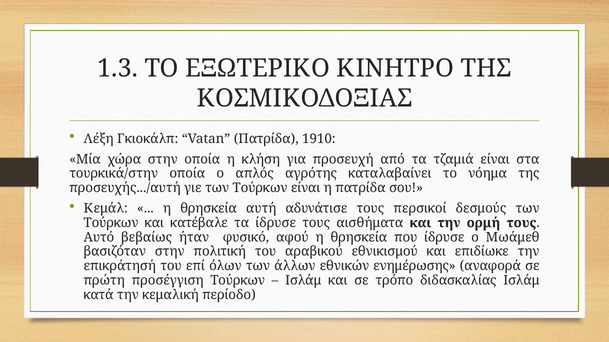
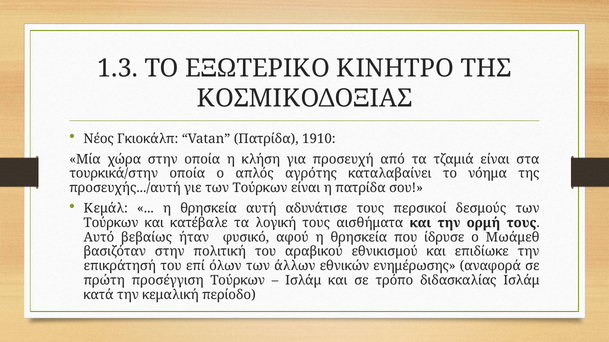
Λέξη: Λέξη -> Νέος (99, 139)
τα ίδρυσε: ίδρυσε -> λογική (276, 223)
